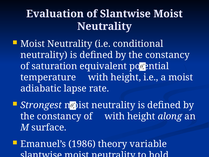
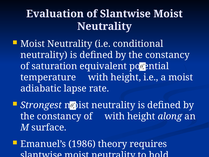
variable: variable -> requires (148, 144)
